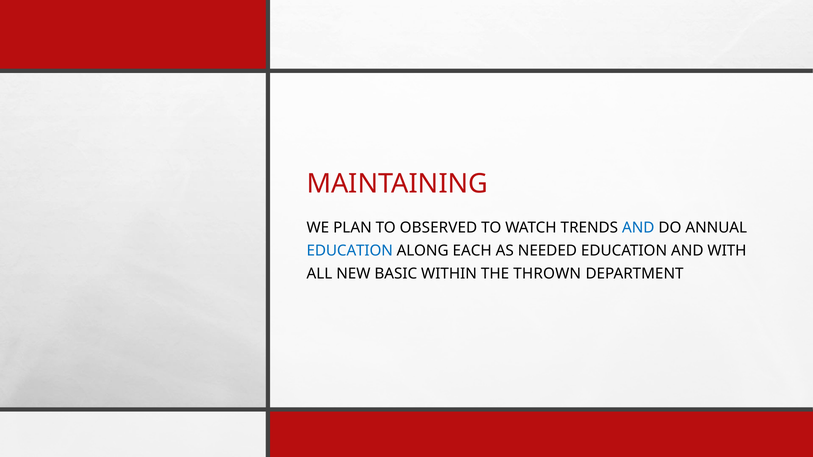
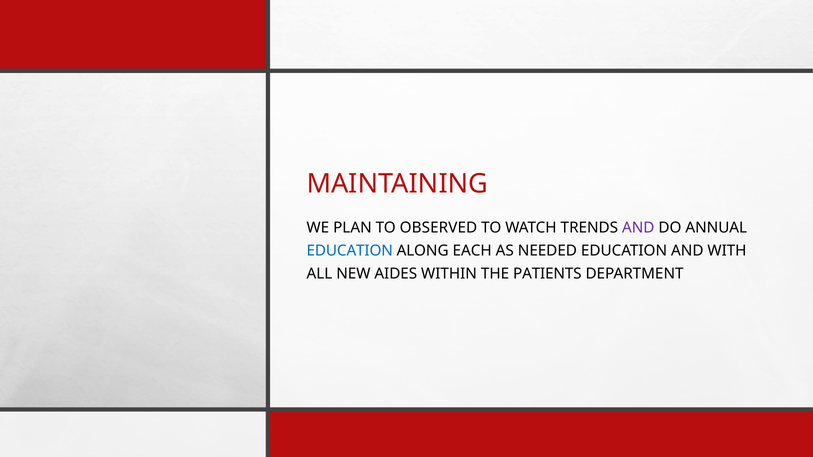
AND colour: blue -> purple (638, 228)
BASIC: BASIC -> AIDES (396, 274)
THROWN: THROWN -> PATIENTS (547, 274)
